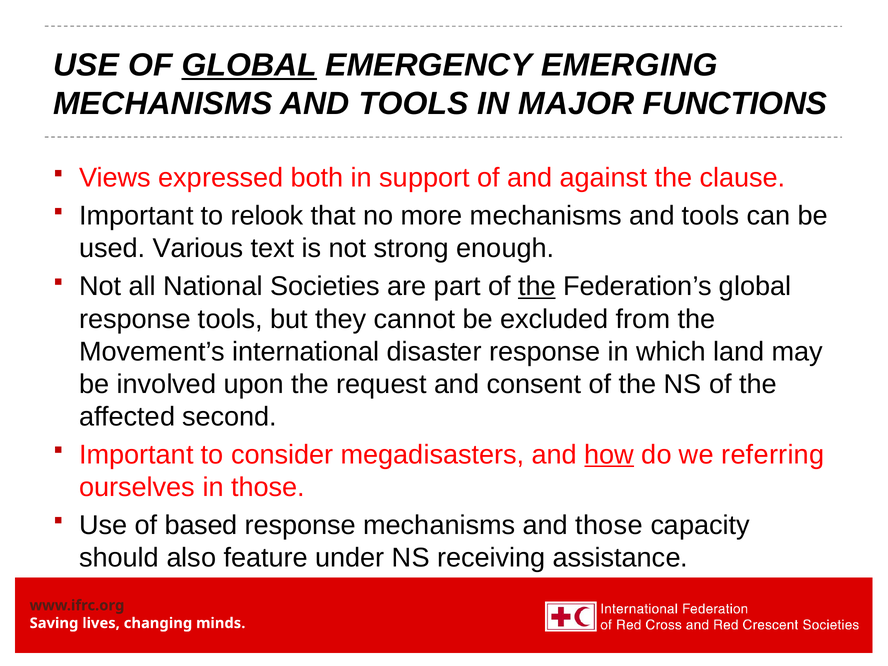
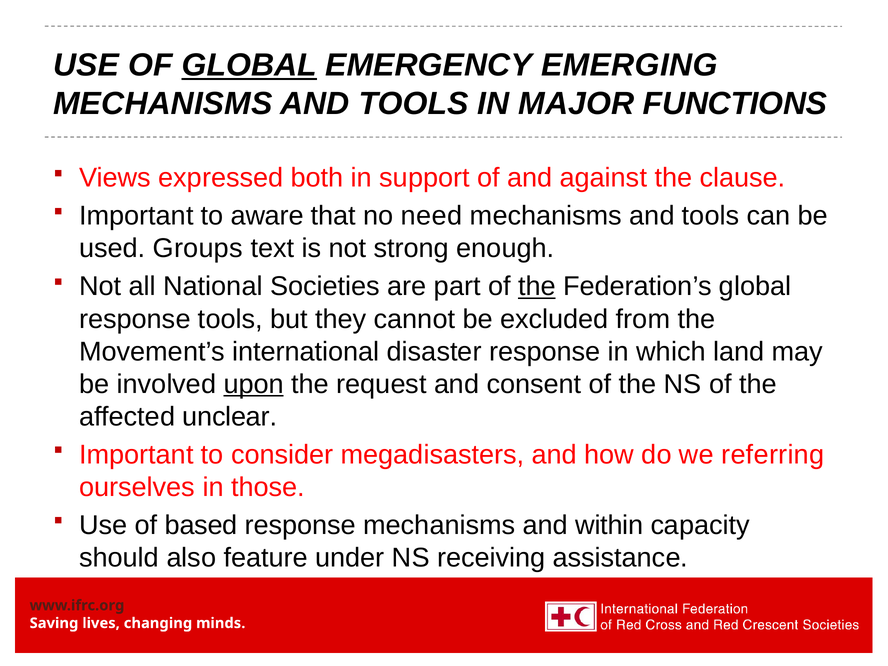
relook: relook -> aware (267, 216)
more: more -> need (432, 216)
Various: Various -> Groups (198, 249)
upon underline: none -> present (254, 384)
second: second -> unclear (230, 417)
how underline: present -> none (609, 455)
and those: those -> within (609, 525)
